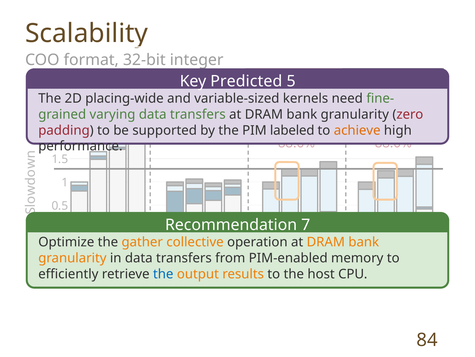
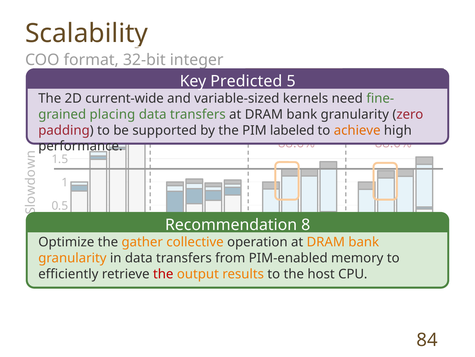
placing-wide: placing-wide -> current-wide (125, 98)
varying: varying -> placing (112, 114)
Recommendation 7: 7 -> 8 (306, 224)
the colour: blue -> red (163, 273)
